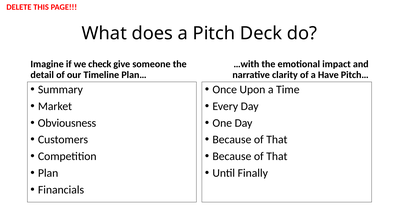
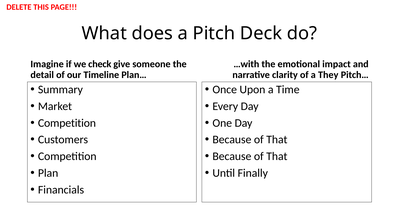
Have: Have -> They (328, 75)
Obviousness: Obviousness -> Competition (67, 123)
